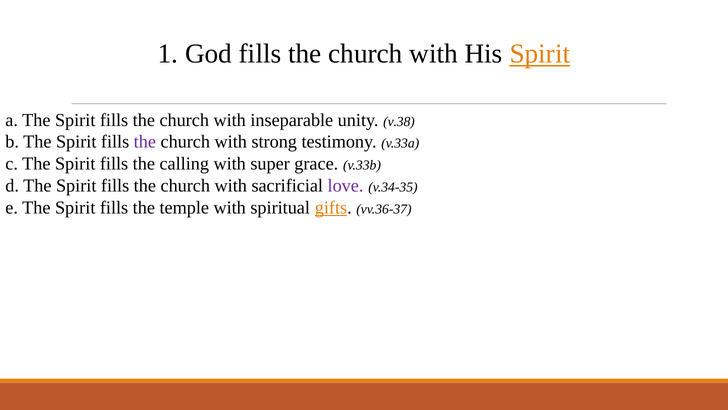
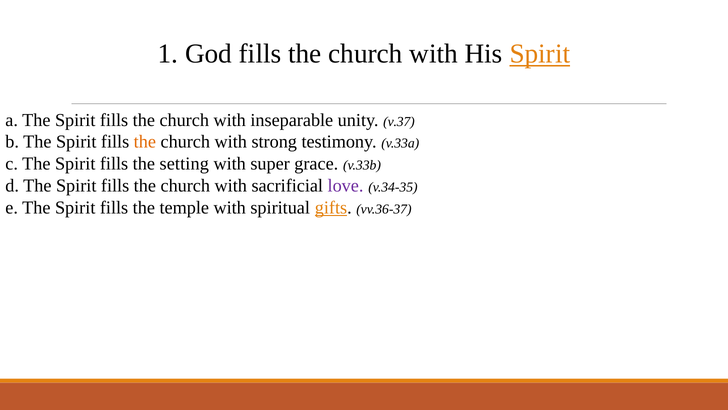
v.38: v.38 -> v.37 (399, 121)
the colour: purple -> orange (145, 142)
calling: calling -> setting (184, 164)
